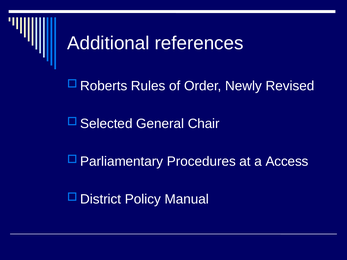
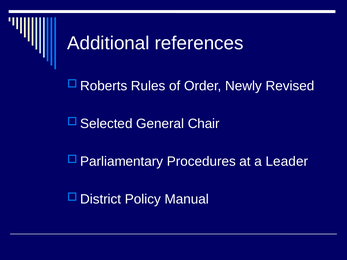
Access: Access -> Leader (287, 162)
